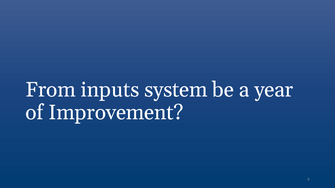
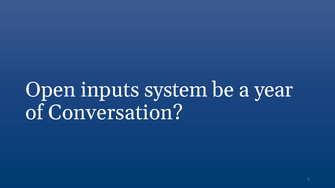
From: From -> Open (51, 90)
Improvement: Improvement -> Conversation (116, 113)
